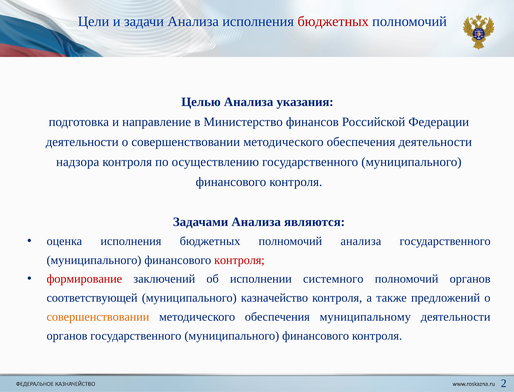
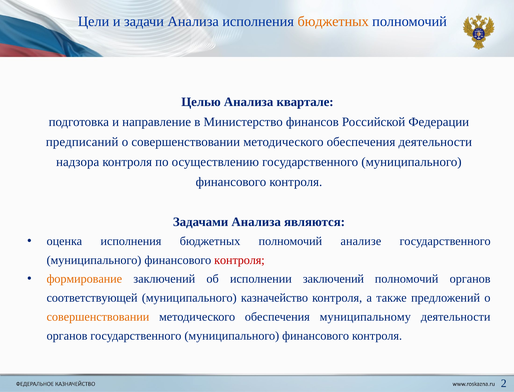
бюджетных colour: red -> orange (333, 22)
указания: указания -> квартале (305, 102)
деятельности: деятельности -> предписаний (82, 142)
полномочий анализа: анализа -> анализе (361, 242)
формирование colour: red -> orange (84, 279)
исполнении системного: системного -> заключений (333, 279)
